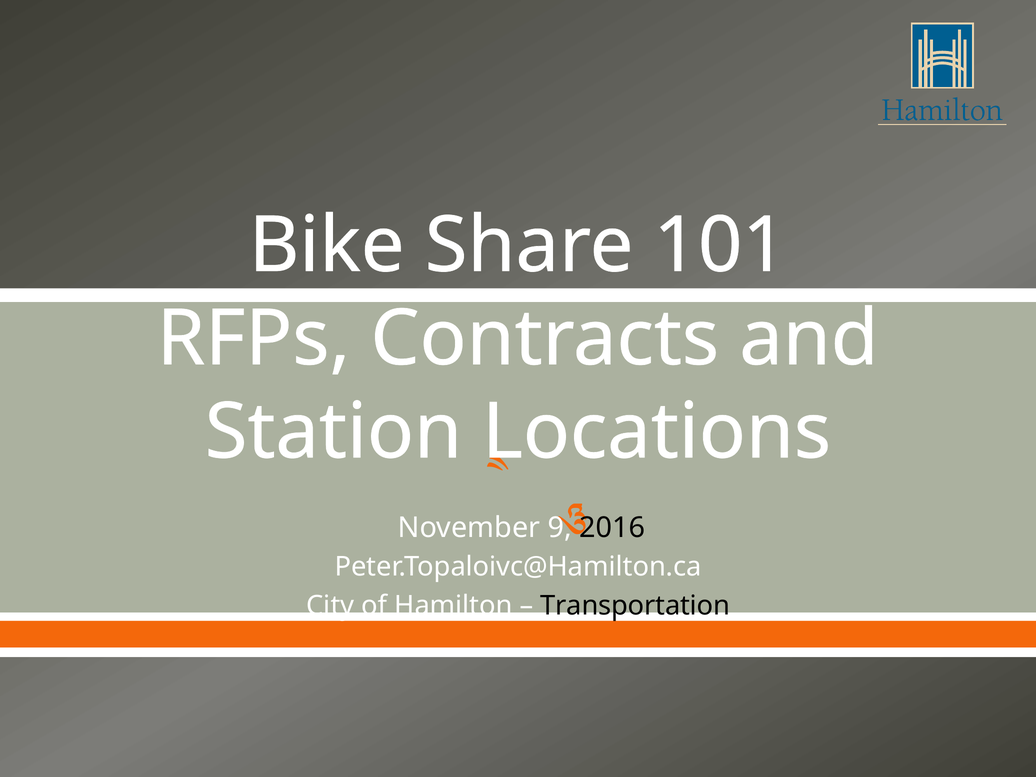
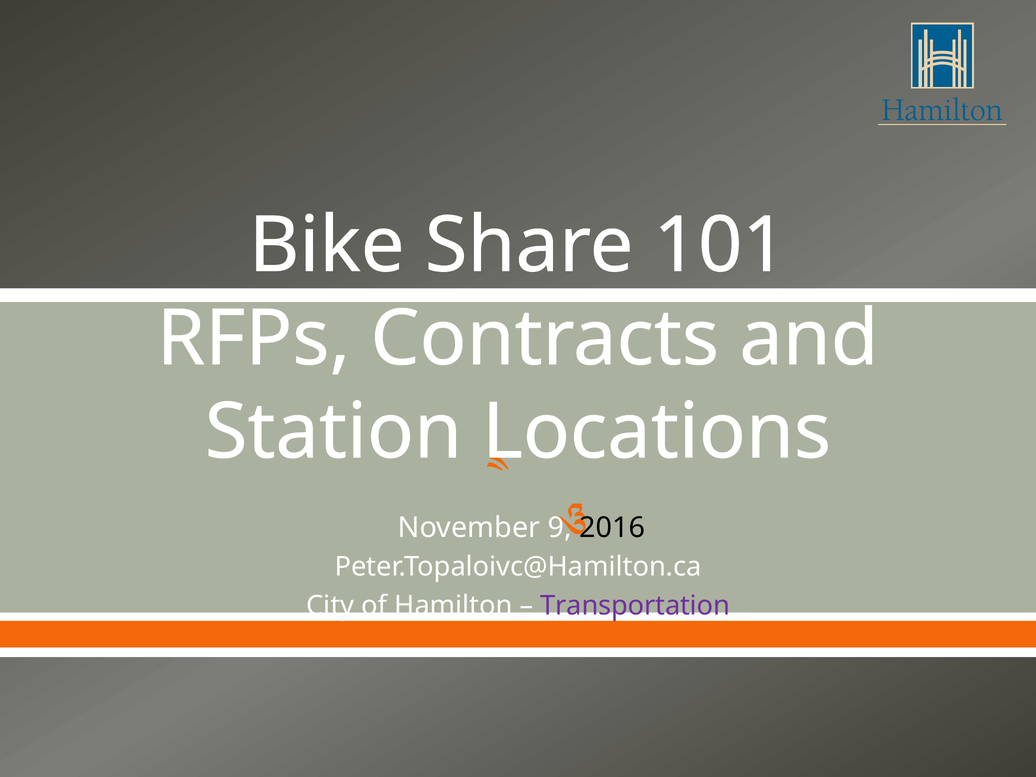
Transportation colour: black -> purple (635, 605)
